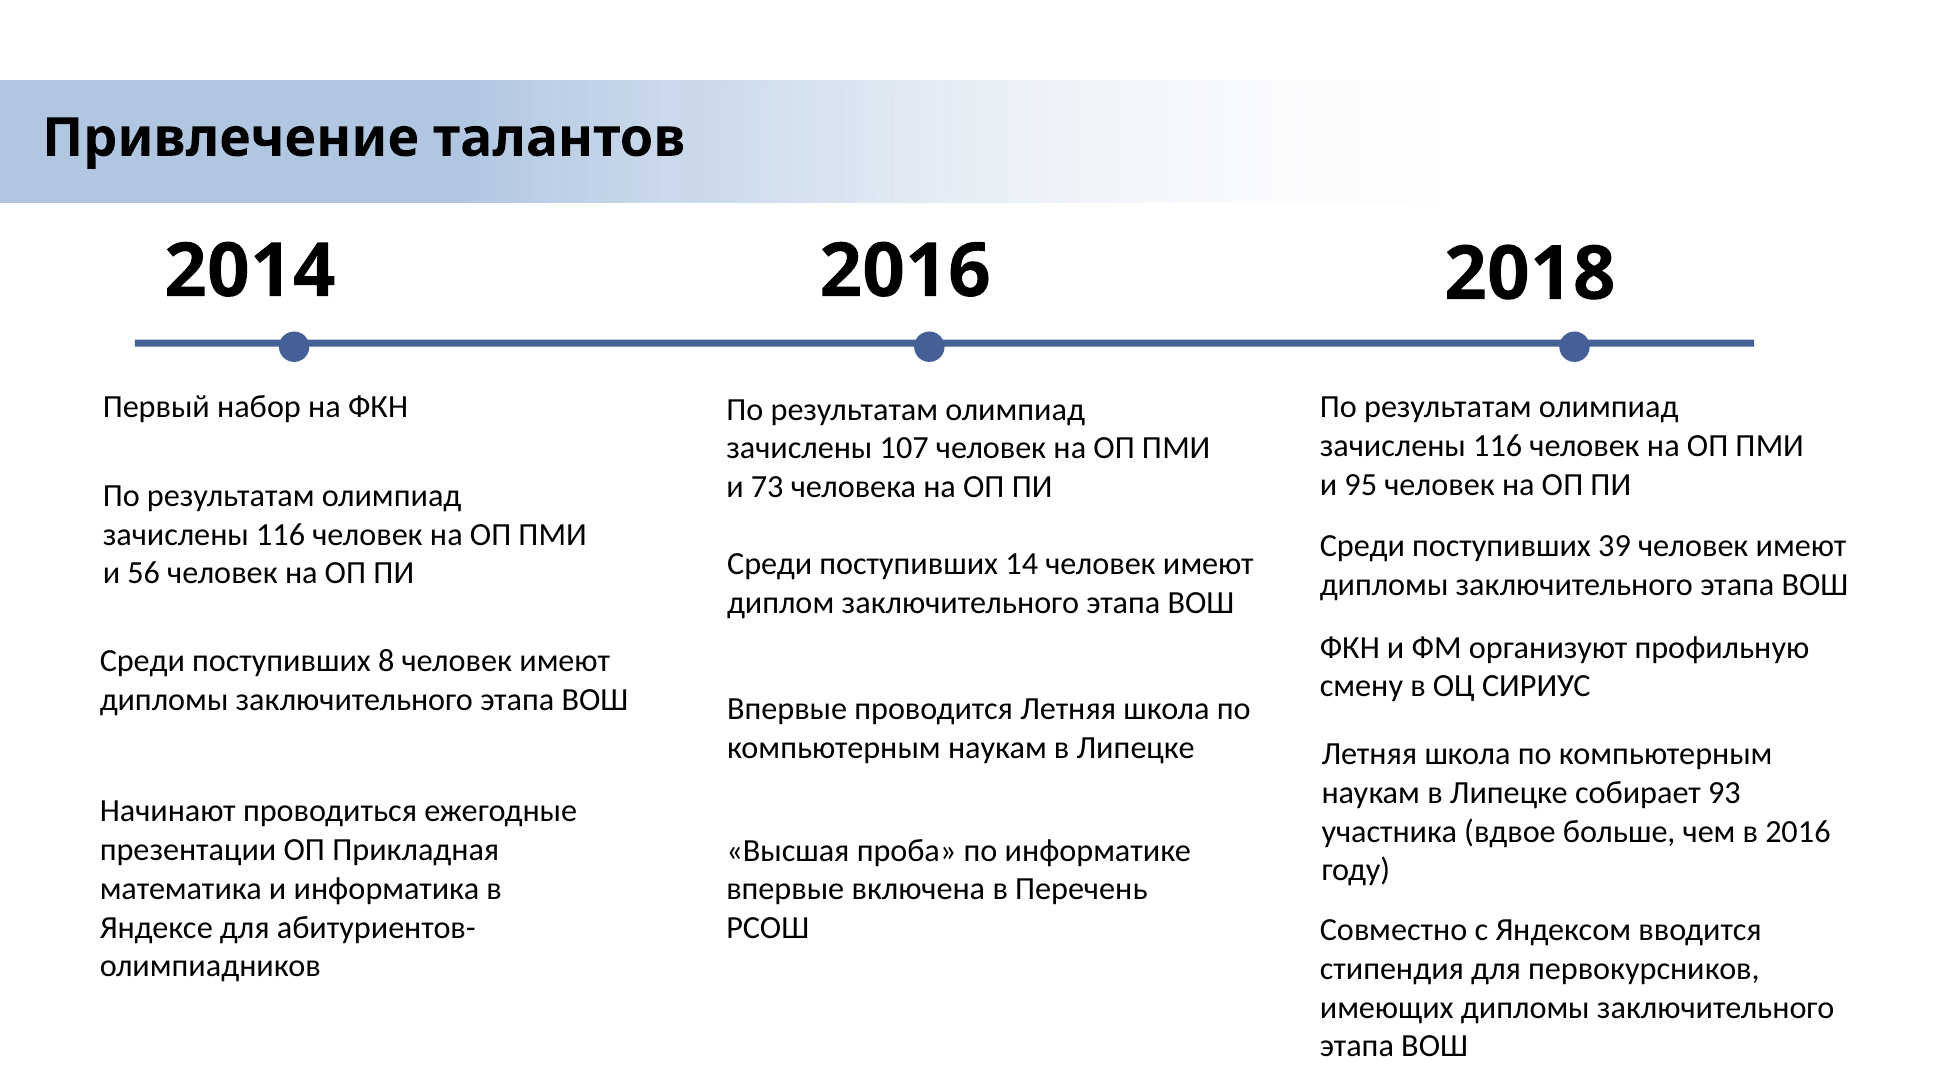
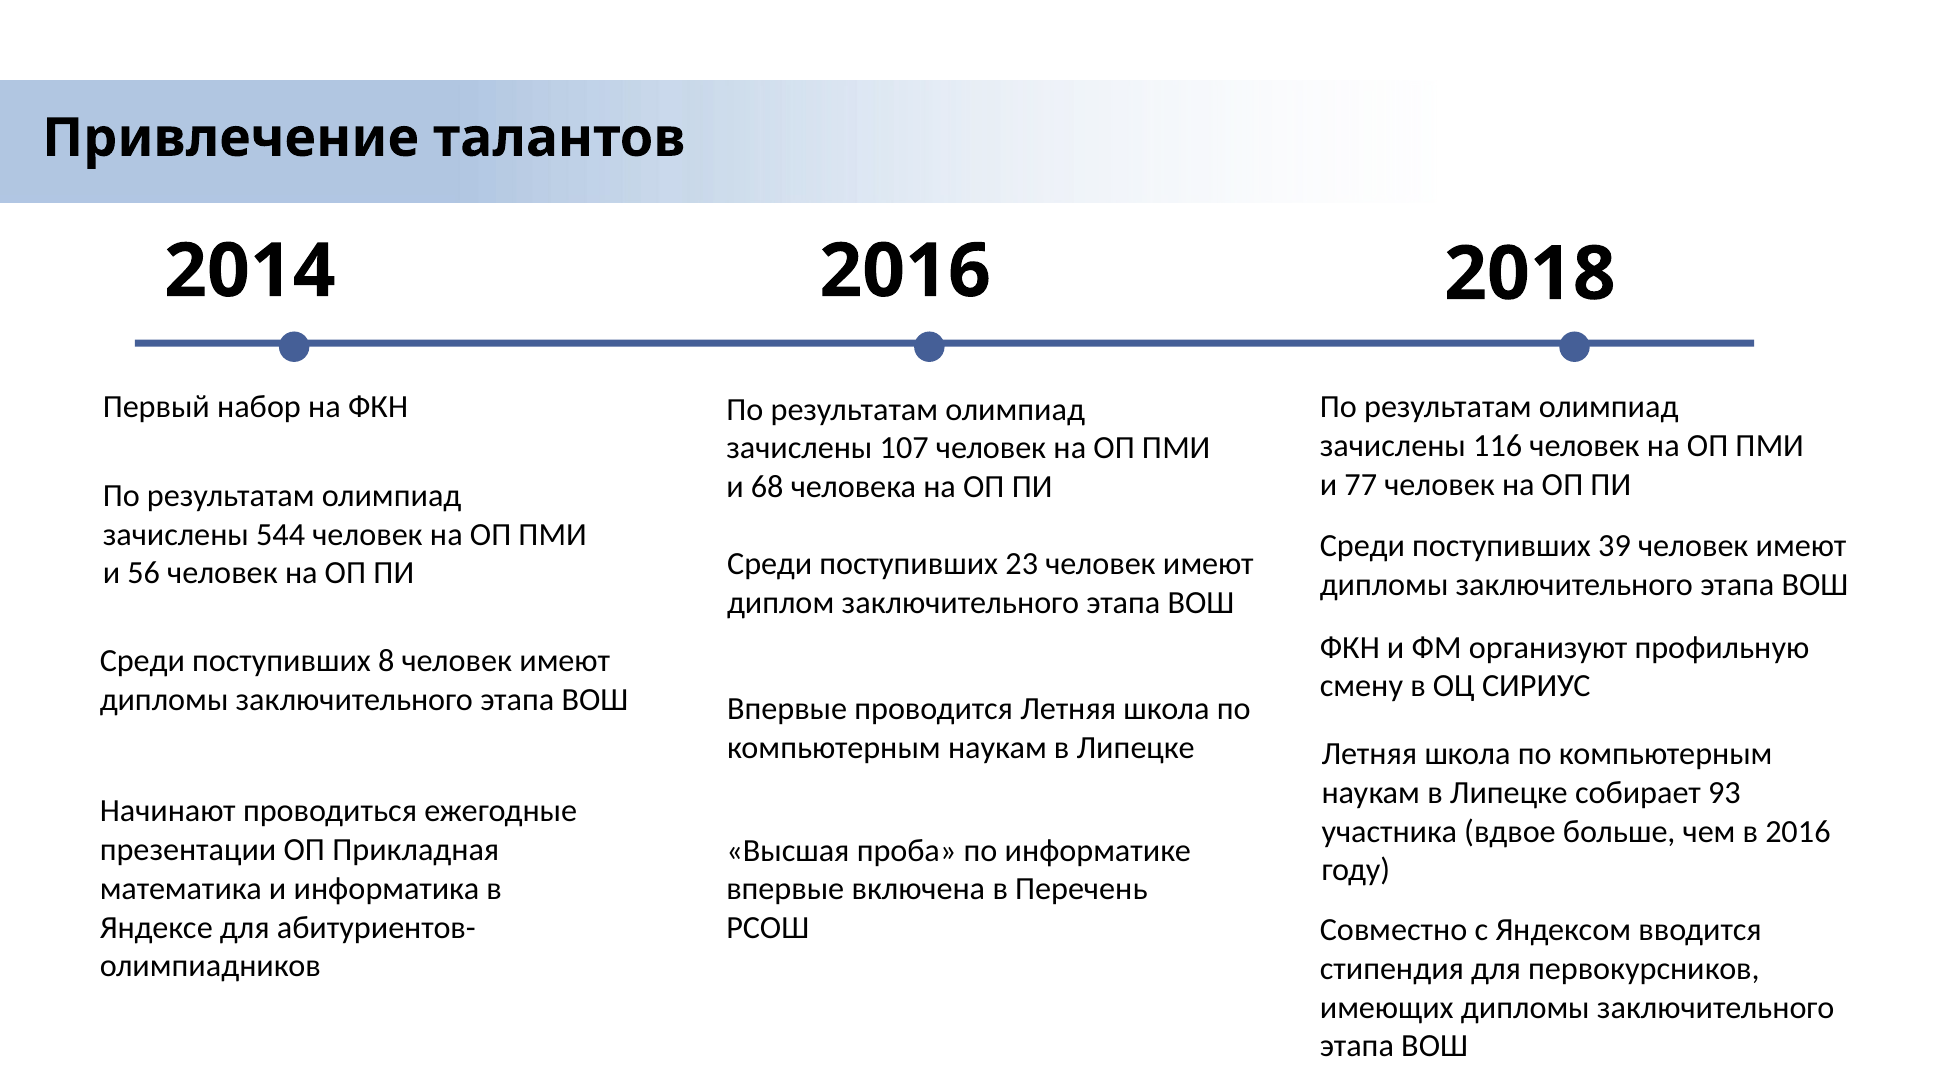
95: 95 -> 77 (1361, 484)
73: 73 -> 68 (767, 487)
116: 116 -> 544 (281, 534)
14: 14 -> 23 (1022, 564)
